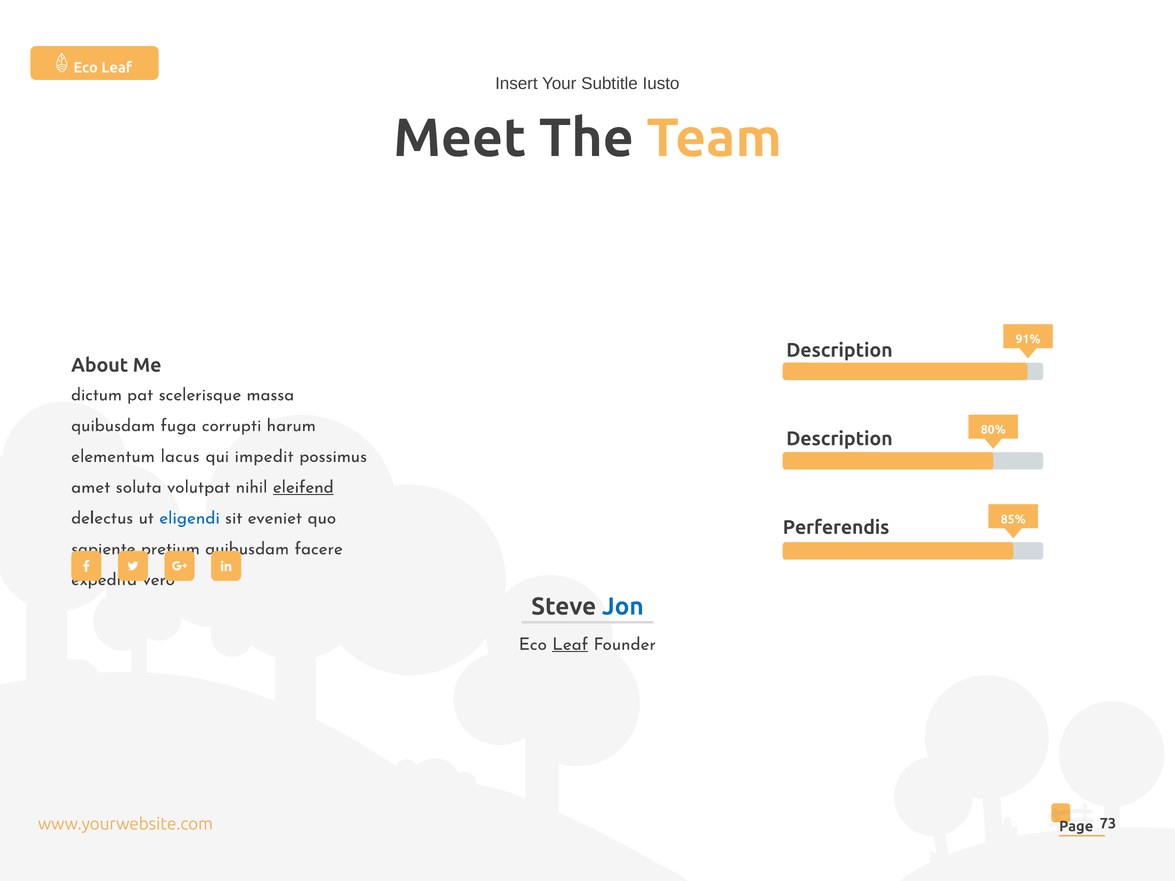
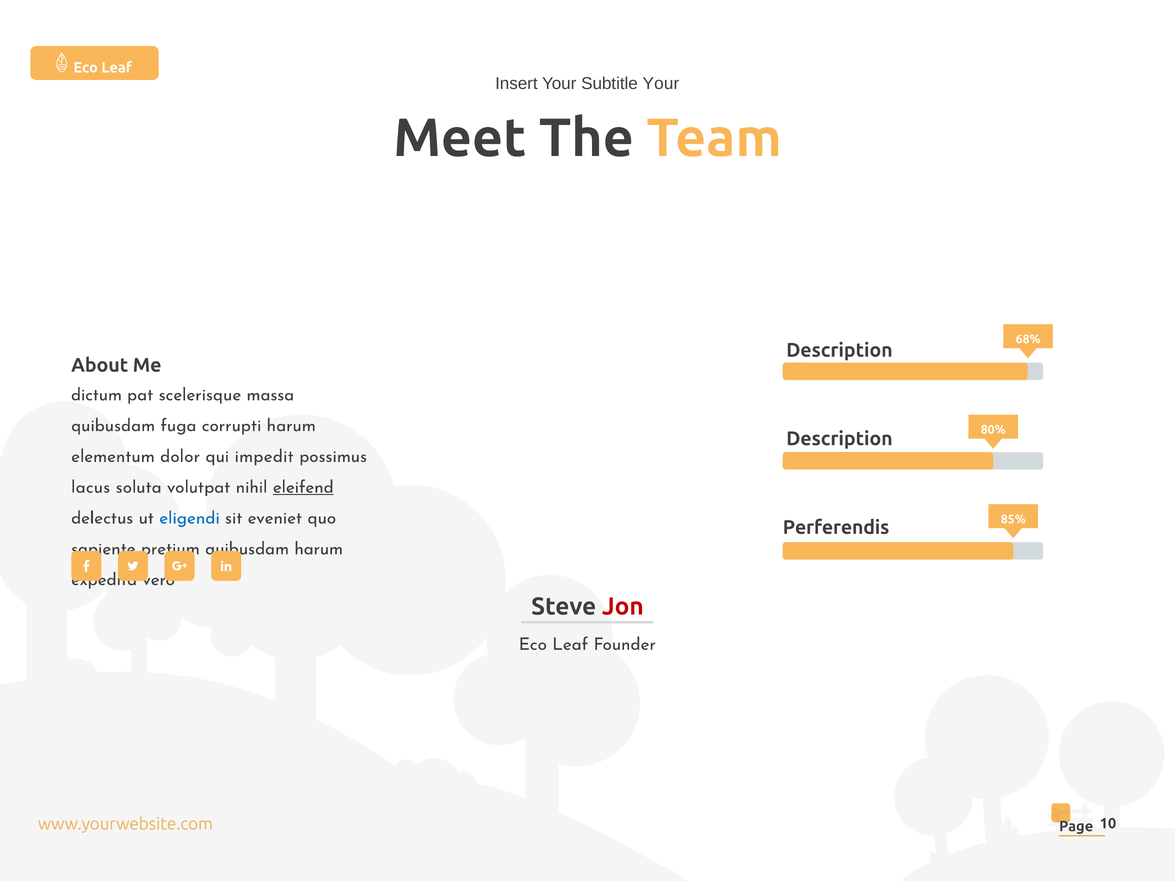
Subtitle Iusto: Iusto -> Your (661, 84)
91%: 91% -> 68% (1028, 339)
lacus: lacus -> dolor (180, 456)
amet: amet -> lacus (91, 487)
facere: facere -> harum (319, 549)
Jon colour: blue -> red (623, 607)
Leaf underline: present -> none (570, 644)
73: 73 -> 10 (1108, 824)
